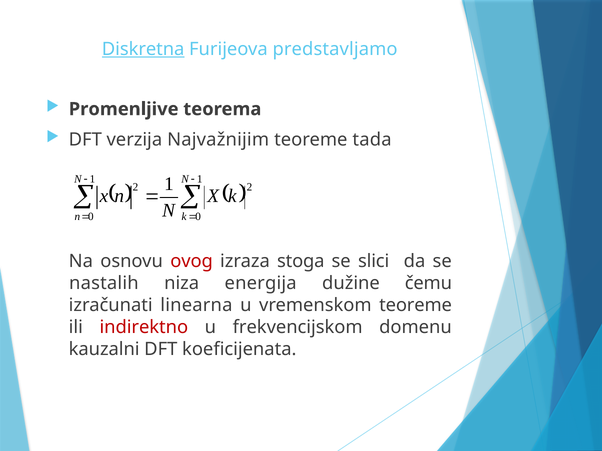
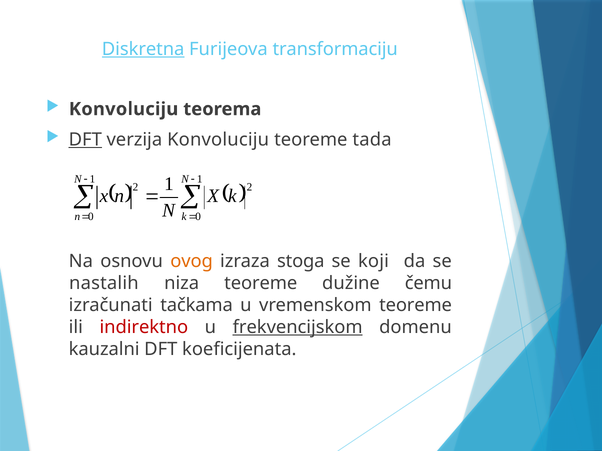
predstavljamo: predstavljamo -> transformaciju (335, 49)
Promenljive: Promenljive -> Konvoluciju (124, 109)
DFT underline: none -> present (85, 140)
verzija Najvažnijim: Najvažnijim -> Konvoluciju (218, 140)
ovog colour: red -> orange (192, 261)
slici: slici -> koji (373, 261)
niza energija: energija -> teoreme (261, 283)
linearna: linearna -> tačkama (197, 306)
frekvencijskom underline: none -> present (298, 328)
